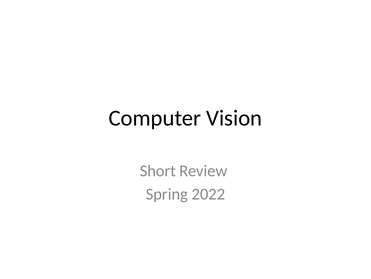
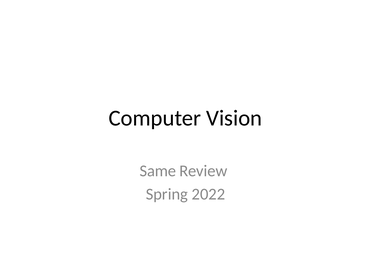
Short: Short -> Same (158, 171)
